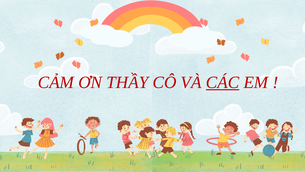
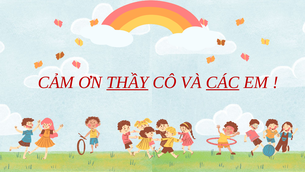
THẦY underline: none -> present (127, 82)
